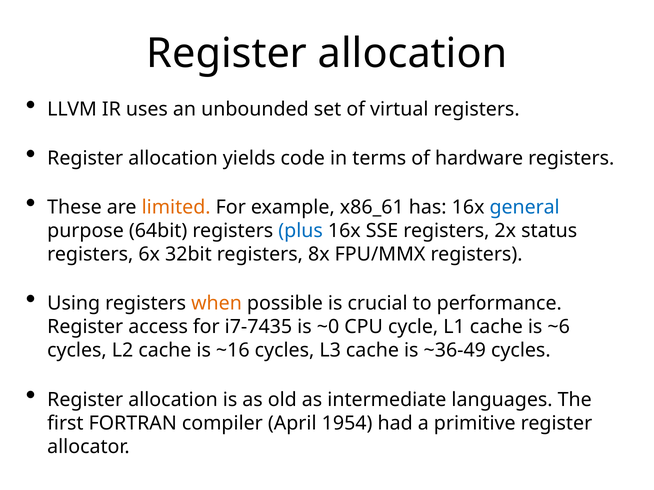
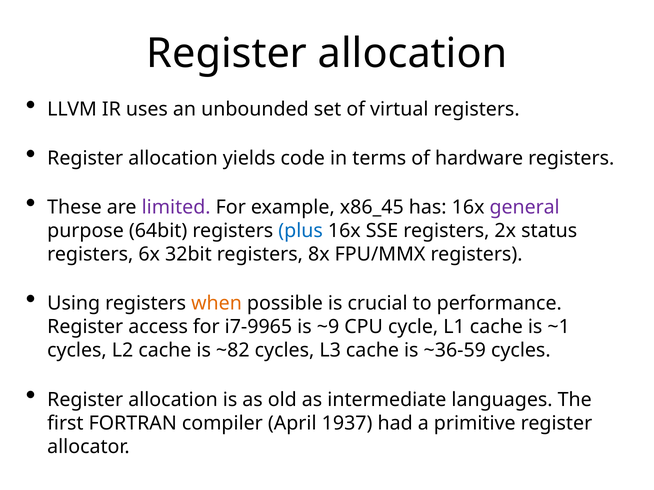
limited colour: orange -> purple (176, 208)
x86_61: x86_61 -> x86_45 (372, 208)
general colour: blue -> purple (525, 208)
i7-7435: i7-7435 -> i7-9965 (258, 327)
~0: ~0 -> ~9 (328, 327)
~6: ~6 -> ~1 (559, 327)
~16: ~16 -> ~82 (233, 351)
~36-49: ~36-49 -> ~36-59 (455, 351)
1954: 1954 -> 1937 (347, 423)
